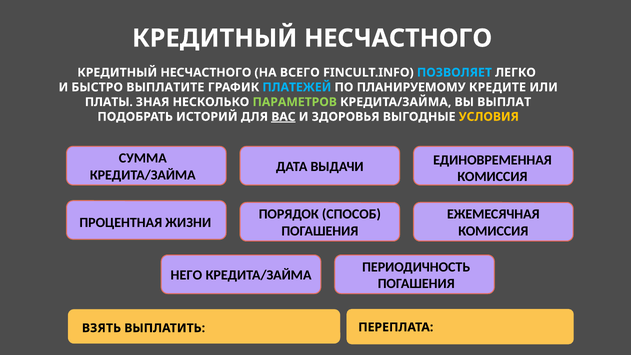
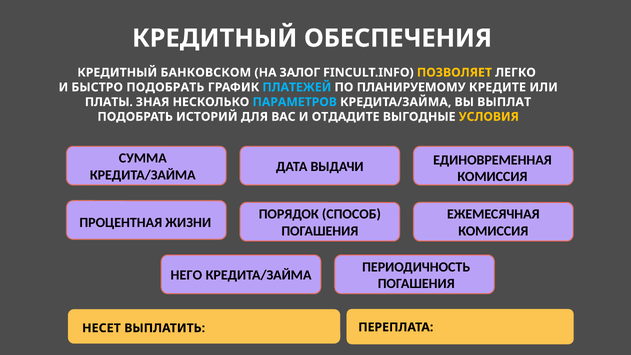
НЕСЧАСТНОГО: НЕСЧАСТНОГО -> ОБЕСПЕЧЕНИЯ (398, 38)
НЕСЧАСТНОГО: НЕСЧАСТНОГО -> БАНКОВСКОМ (206, 73)
ВСЕГО: ВСЕГО -> ЗАЛОГ (300, 73)
ПОЗВОЛЯЕТ colour: light blue -> yellow (454, 73)
БЫСТРО ВЫПЛАТИТЕ: ВЫПЛАТИТЕ -> ПОДОБРАТЬ (165, 87)
ПАРАМЕТРОВ colour: light green -> light blue (295, 102)
ВАС underline: present -> none (283, 117)
ЗДОРОВЬЯ: ЗДОРОВЬЯ -> ОТДАДИТЕ (346, 117)
ВЗЯТЬ: ВЗЯТЬ -> НЕСЕТ (101, 328)
